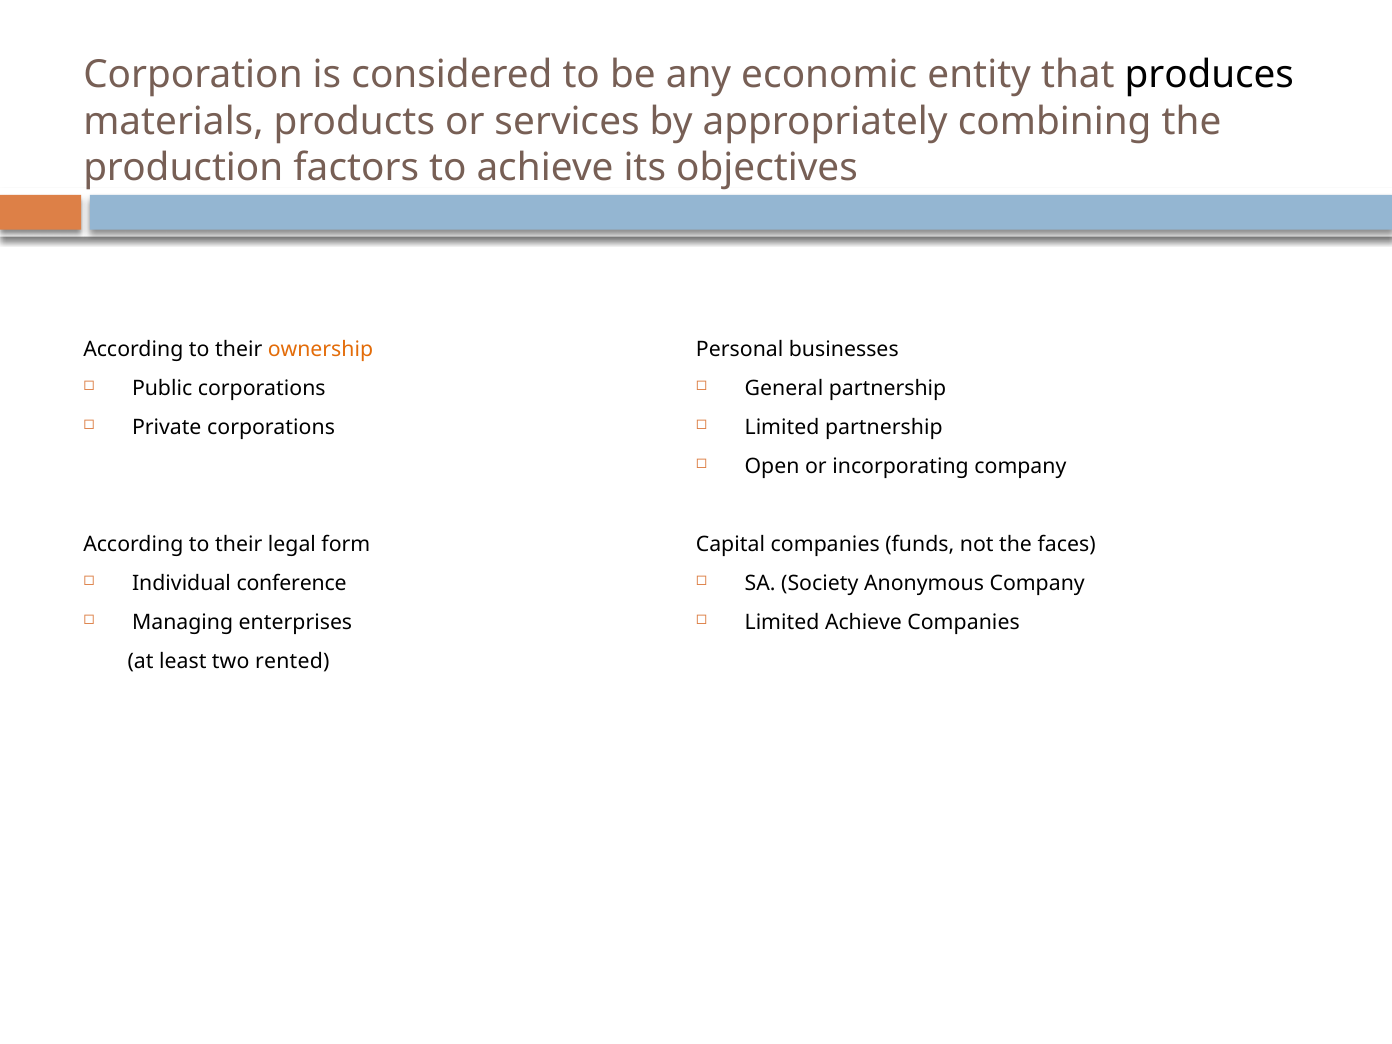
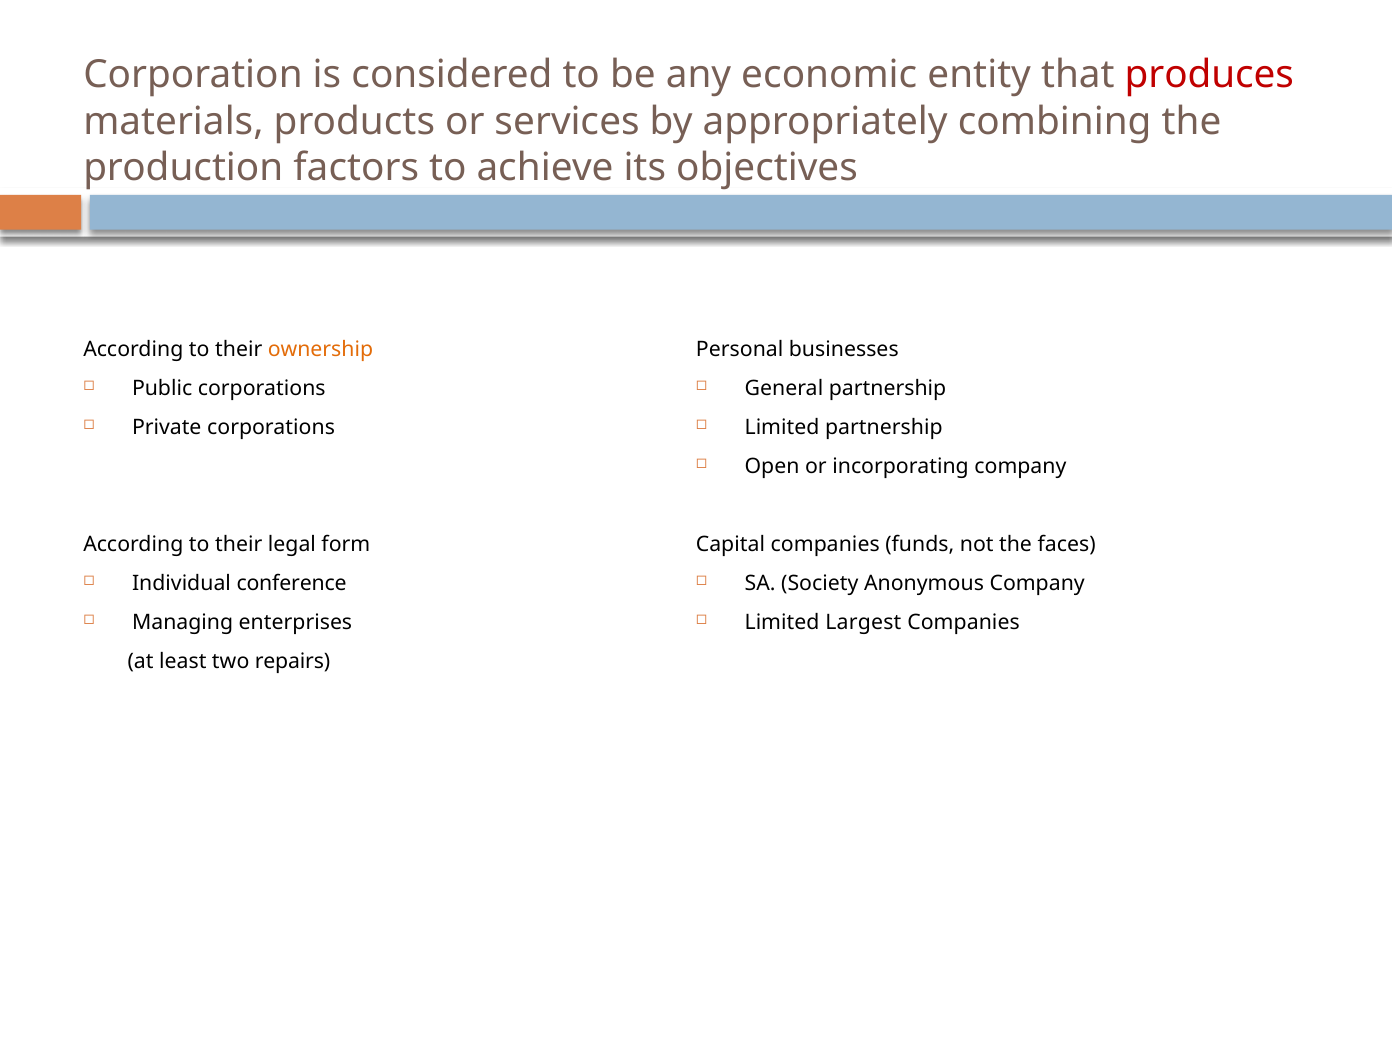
produces colour: black -> red (1209, 75)
Limited Achieve: Achieve -> Largest (863, 623)
rented: rented -> repairs (293, 662)
